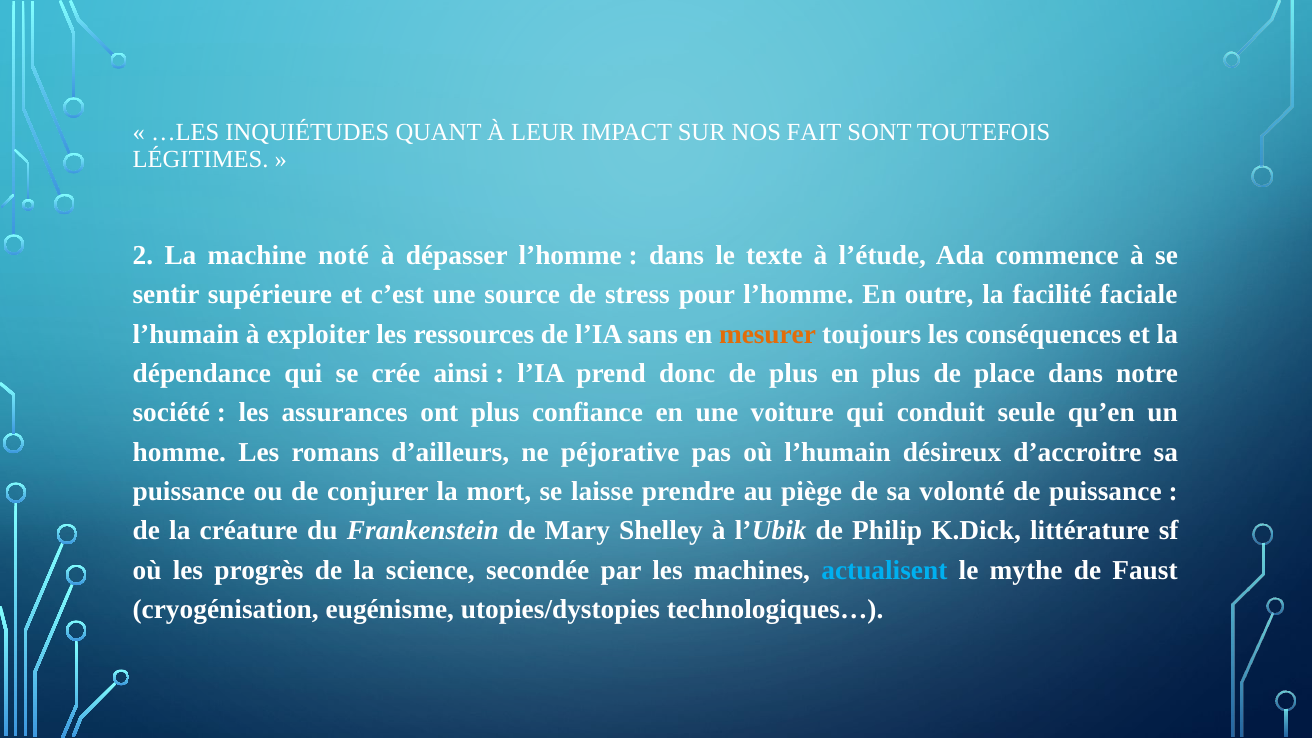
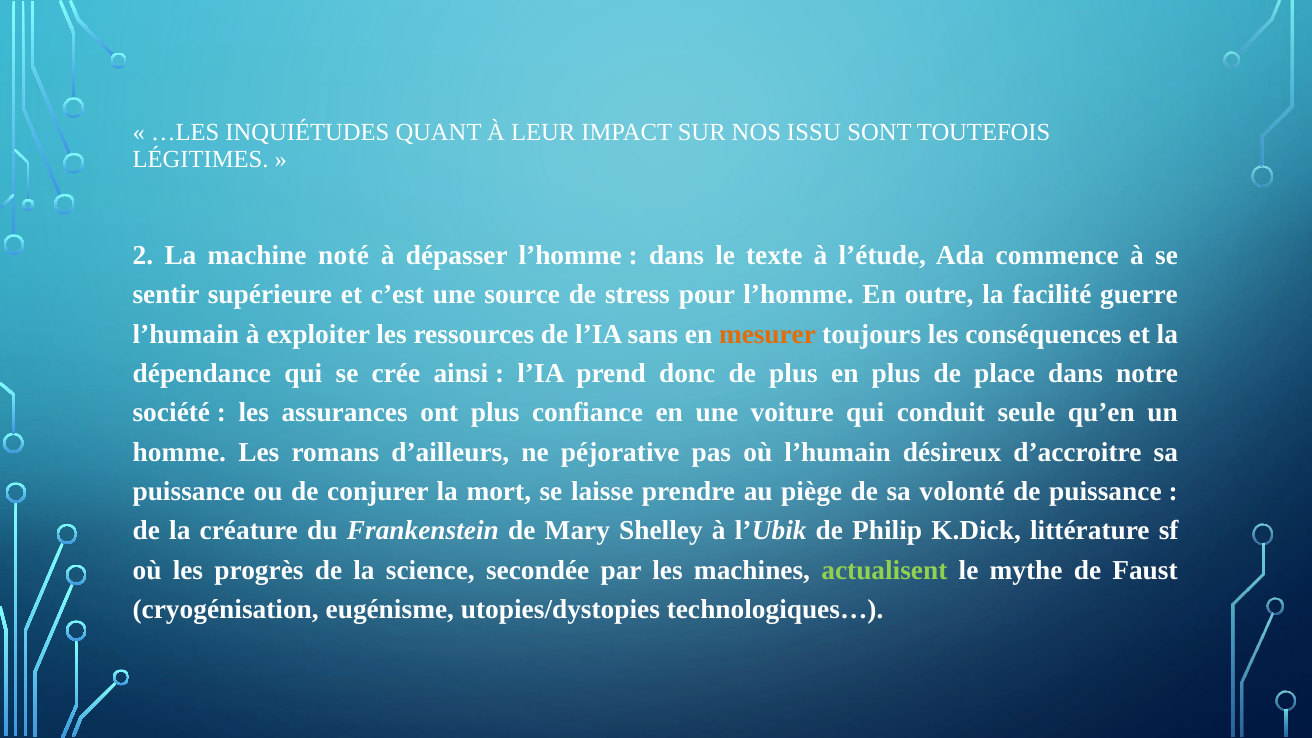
FAIT: FAIT -> ISSU (814, 133)
faciale: faciale -> guerre (1139, 295)
actualisent colour: light blue -> light green (884, 570)
